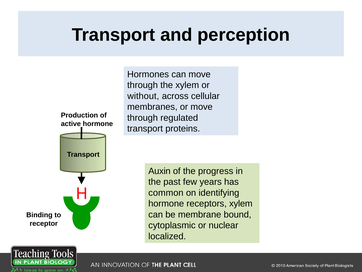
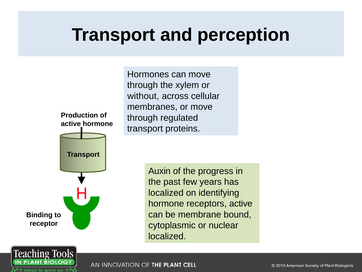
common: common -> localized (166, 192)
receptors xylem: xylem -> active (241, 203)
